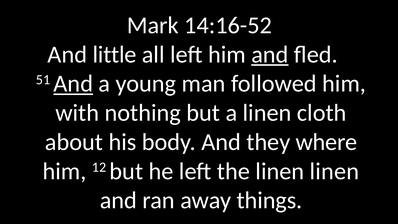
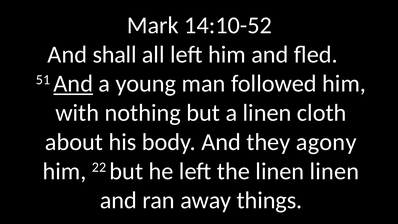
14:16-52: 14:16-52 -> 14:10-52 (228, 25)
little: little -> shall (115, 54)
and underline: present -> none (270, 54)
where: where -> agony (326, 142)
12: 12 -> 22 (99, 167)
